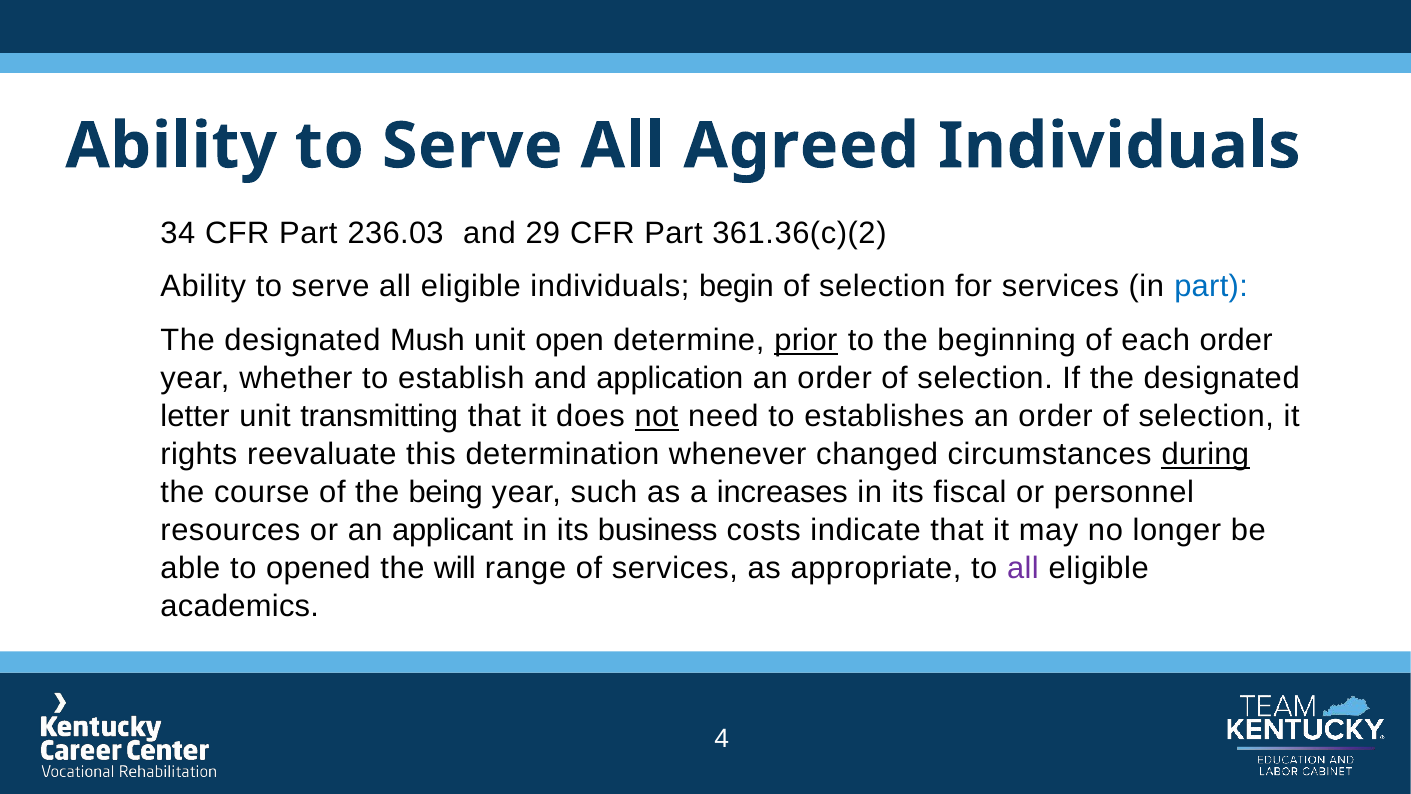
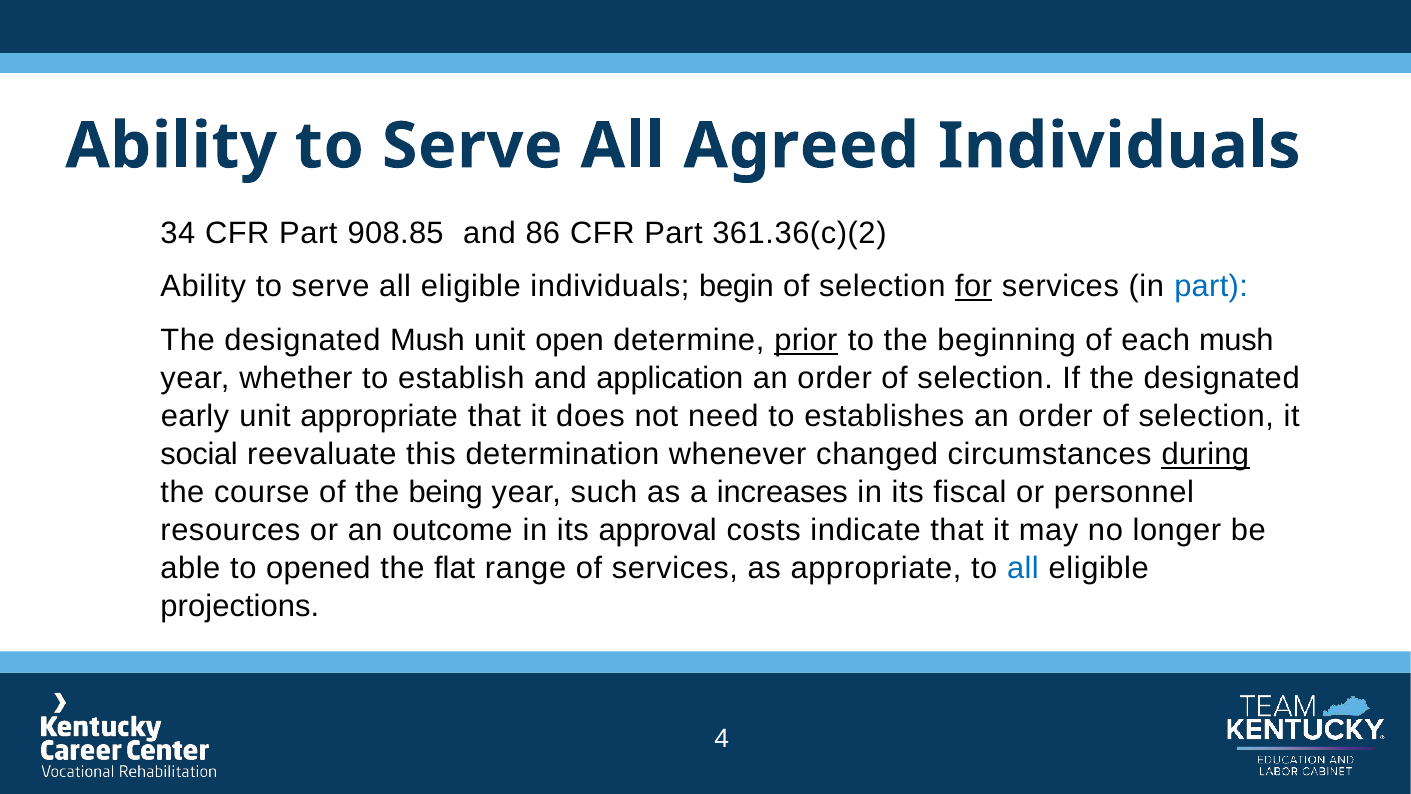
236.03: 236.03 -> 908.85 (396, 233)
29: 29 -> 86 (543, 233)
for underline: none -> present (974, 287)
each order: order -> mush (1236, 340)
letter: letter -> early (195, 416)
unit transmitting: transmitting -> appropriate (379, 416)
not underline: present -> none (656, 416)
rights: rights -> social (199, 454)
applicant: applicant -> outcome (452, 530)
business: business -> approval (658, 530)
will: will -> flat (455, 568)
all colour: purple -> blue (1023, 568)
academics: academics -> projections (240, 606)
